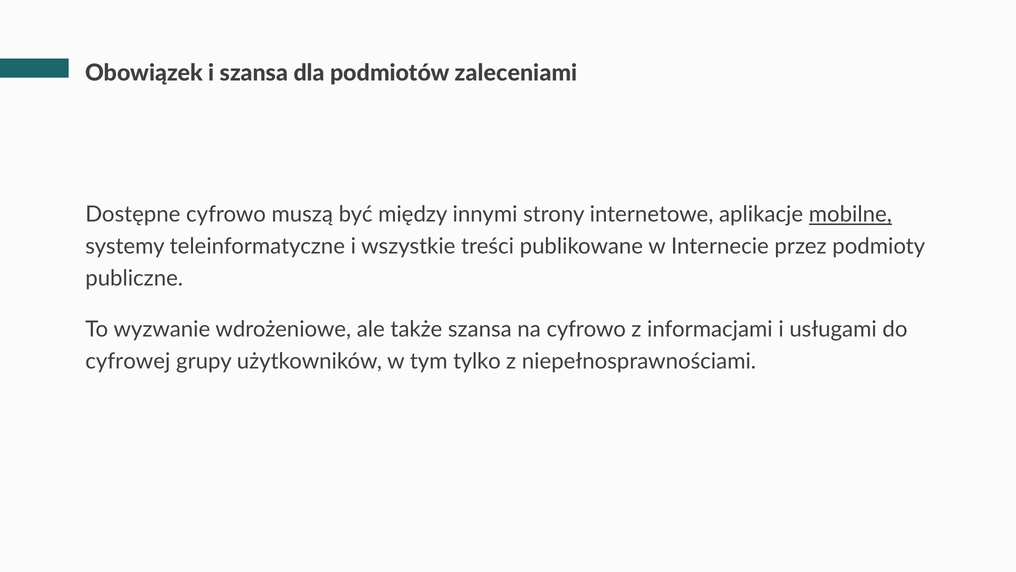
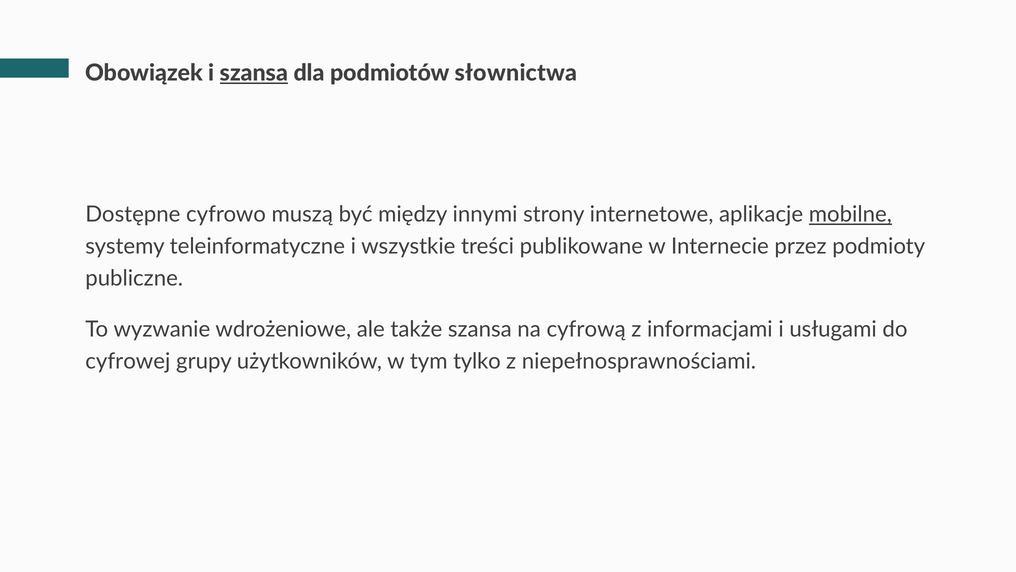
szansa underline: none -> present (254, 73)
zaleceniami: zaleceniami -> słownictwa (516, 73)
na cyfrowo: cyfrowo -> cyfrową (586, 329)
